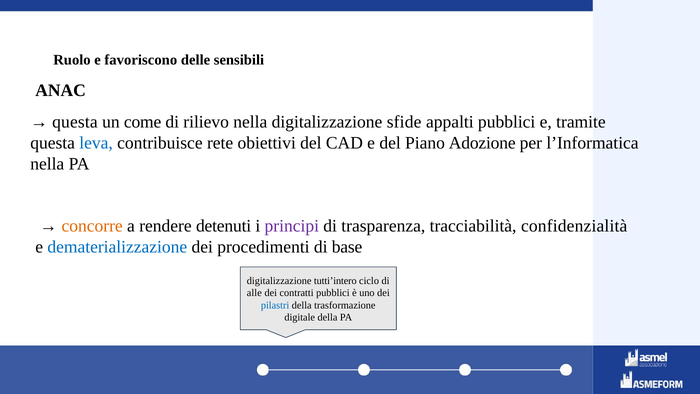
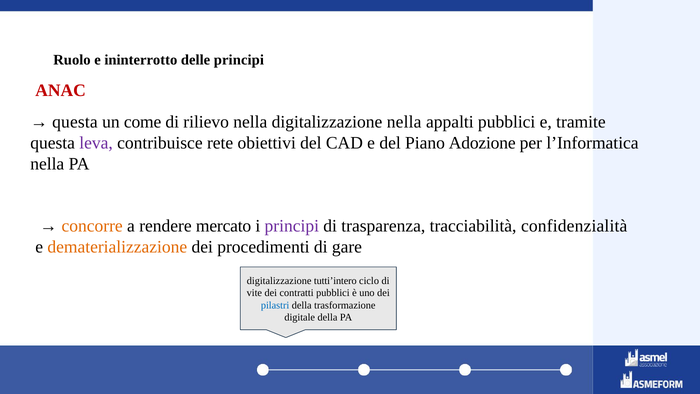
favoriscono: favoriscono -> ininterrotto (141, 60)
delle sensibili: sensibili -> principi (239, 60)
ANAC colour: black -> red (61, 90)
digitalizzazione sfide: sfide -> nella (404, 122)
leva colour: blue -> purple (96, 143)
detenuti: detenuti -> mercato (224, 226)
dematerializzazione colour: blue -> orange (117, 247)
base: base -> gare (347, 247)
alle: alle -> vite (254, 293)
